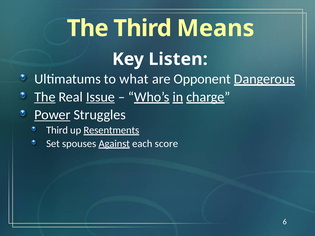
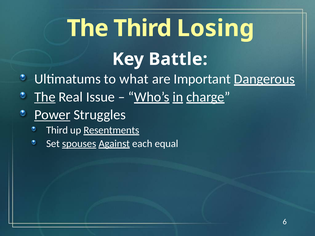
Means: Means -> Losing (216, 28)
Listen: Listen -> Battle (178, 59)
Opponent: Opponent -> Important (202, 79)
Issue underline: present -> none (100, 97)
spouses underline: none -> present (79, 144)
score: score -> equal (166, 144)
